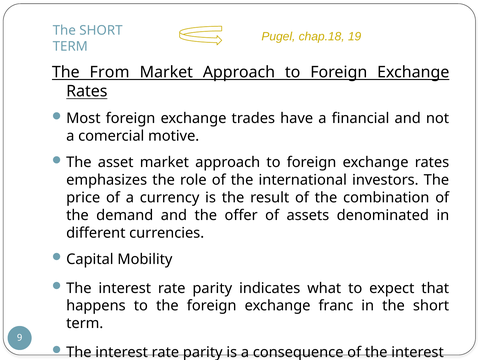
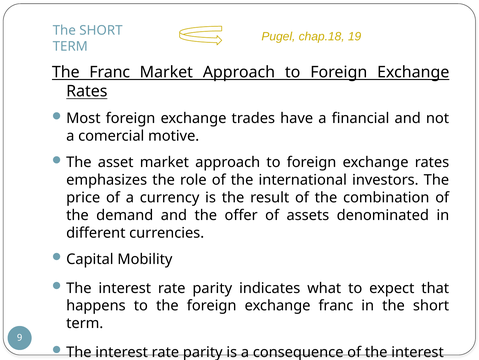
The From: From -> Franc (110, 72)
